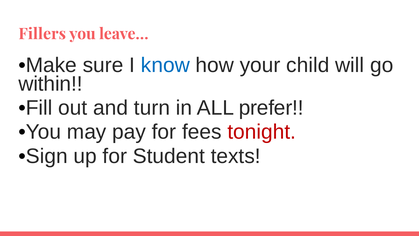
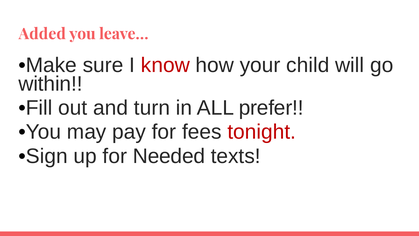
Fillers: Fillers -> Added (42, 34)
know colour: blue -> red (165, 65)
Student: Student -> Needed (169, 156)
